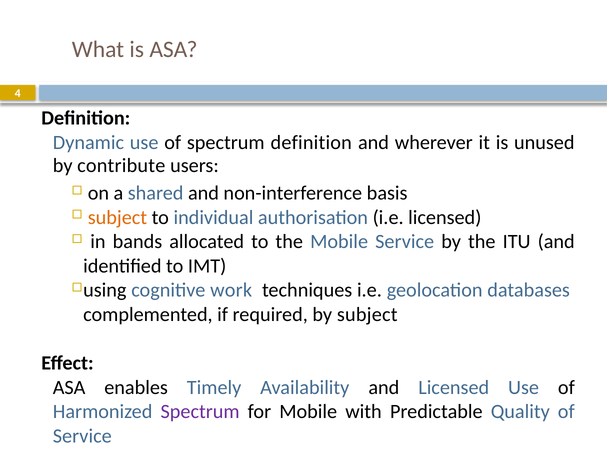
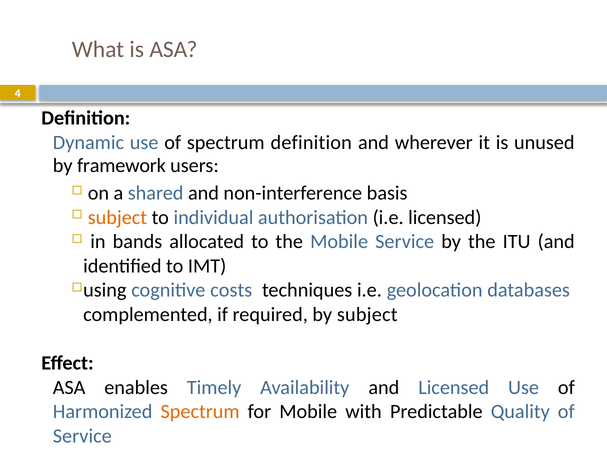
contribute: contribute -> framework (121, 166)
work: work -> costs (231, 290)
Spectrum colour: purple -> orange (200, 412)
